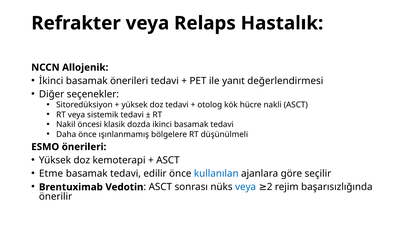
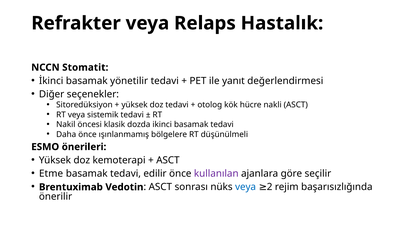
Allojenik: Allojenik -> Stomatit (85, 67)
basamak önerileri: önerileri -> yönetilir (129, 81)
kullanılan colour: blue -> purple (216, 173)
